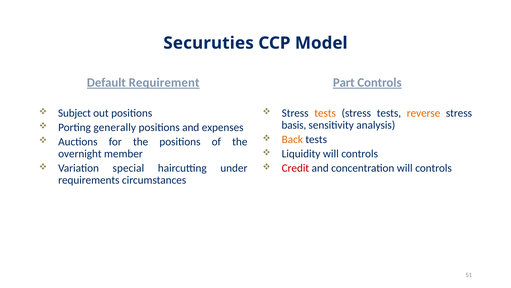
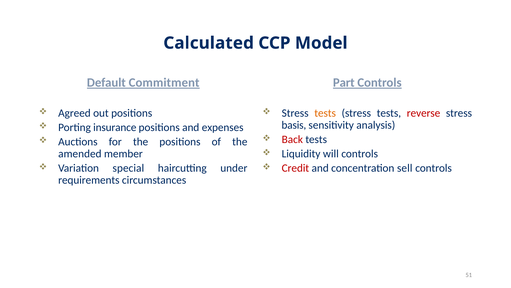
Securuties: Securuties -> Calculated (209, 43)
Requirement: Requirement -> Commitment (164, 82)
Subject: Subject -> Agreed (74, 113)
reverse colour: orange -> red (424, 113)
generally: generally -> insurance (115, 127)
Back colour: orange -> red (292, 139)
overnight: overnight -> amended (80, 154)
concentration will: will -> sell (405, 168)
